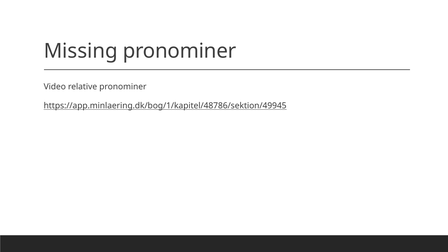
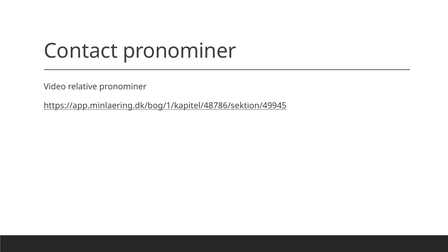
Missing: Missing -> Contact (81, 51)
